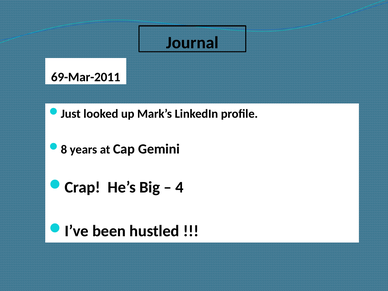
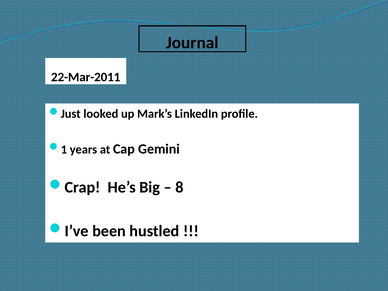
69-Mar-2011: 69-Mar-2011 -> 22-Mar-2011 (86, 77)
8: 8 -> 1 (64, 149)
4: 4 -> 8 (179, 187)
